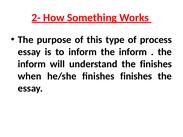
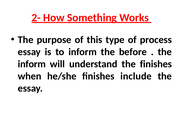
inform the inform: inform -> before (133, 52)
finishes finishes: finishes -> include (136, 76)
